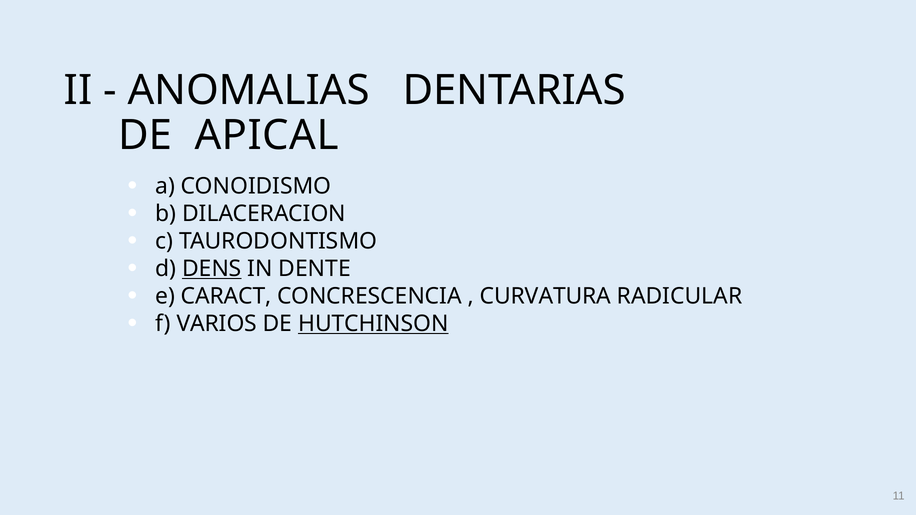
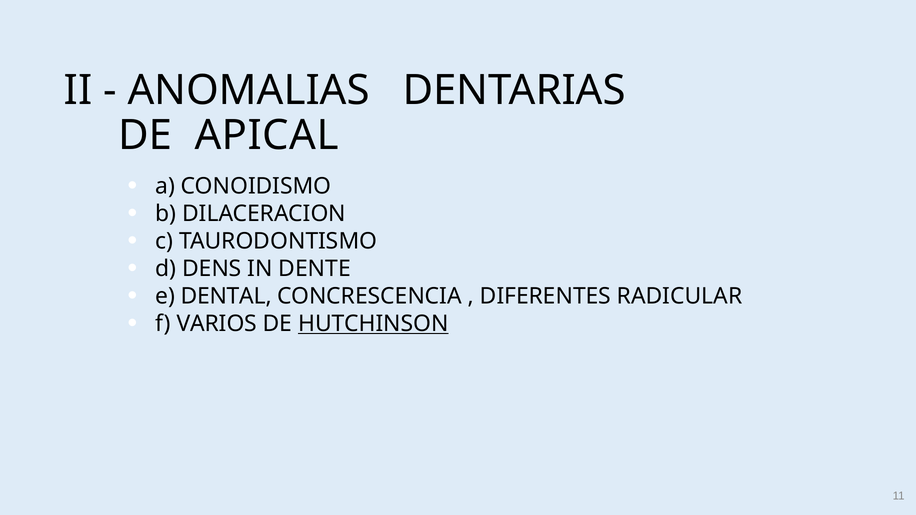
DENS underline: present -> none (212, 269)
CARACT: CARACT -> DENTAL (226, 296)
CURVATURA: CURVATURA -> DIFERENTES (545, 296)
